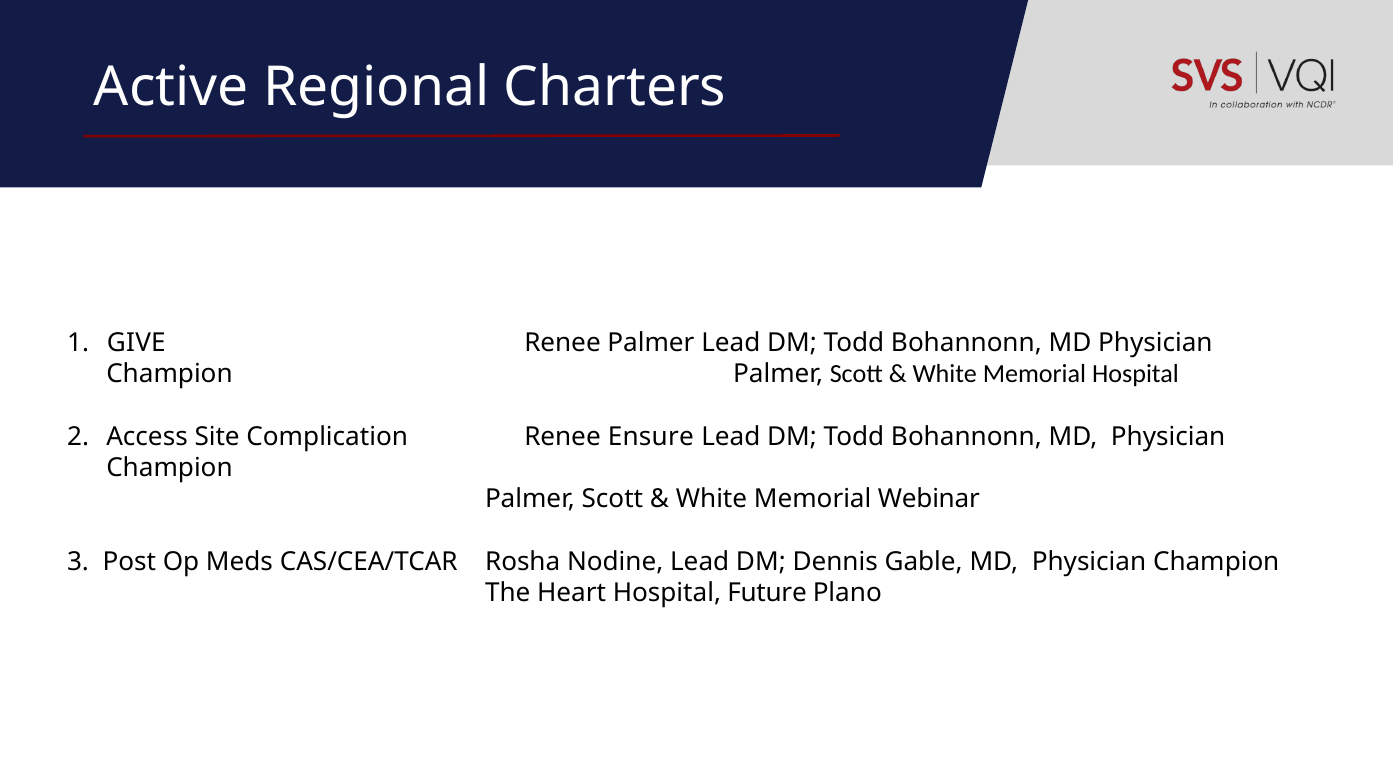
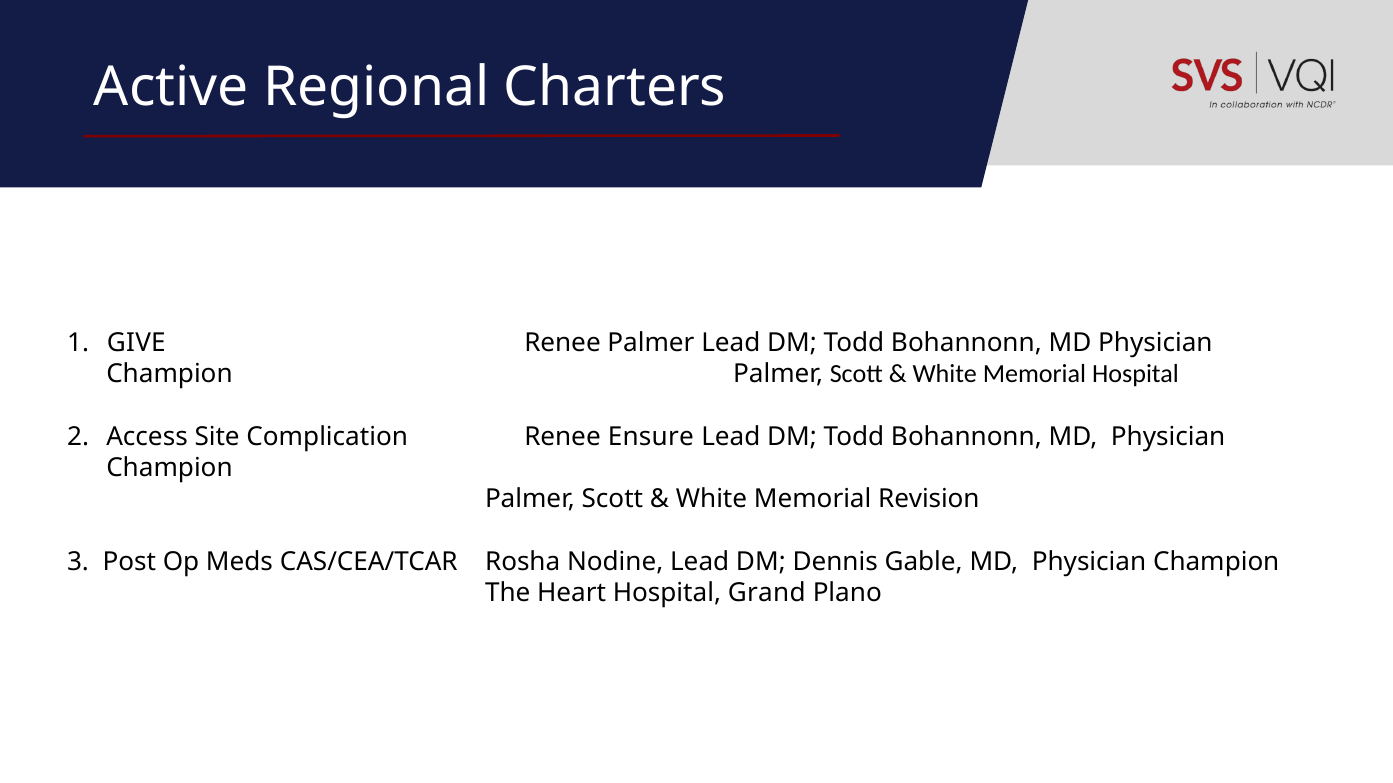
Webinar: Webinar -> Revision (929, 500)
Future: Future -> Grand (767, 594)
